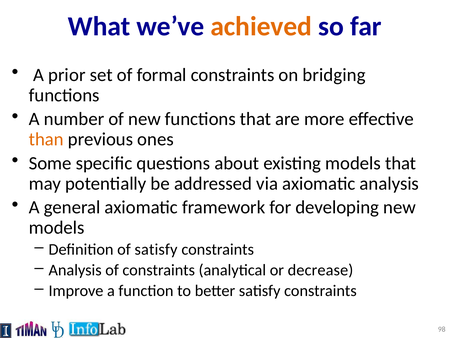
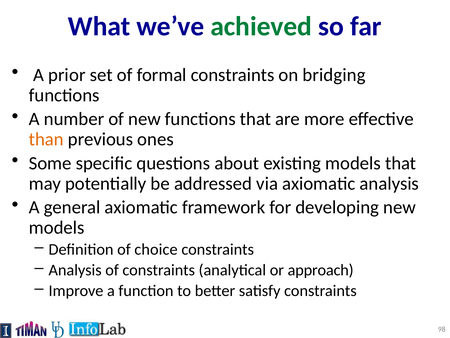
achieved colour: orange -> green (261, 26)
of satisfy: satisfy -> choice (156, 249)
decrease: decrease -> approach (321, 270)
